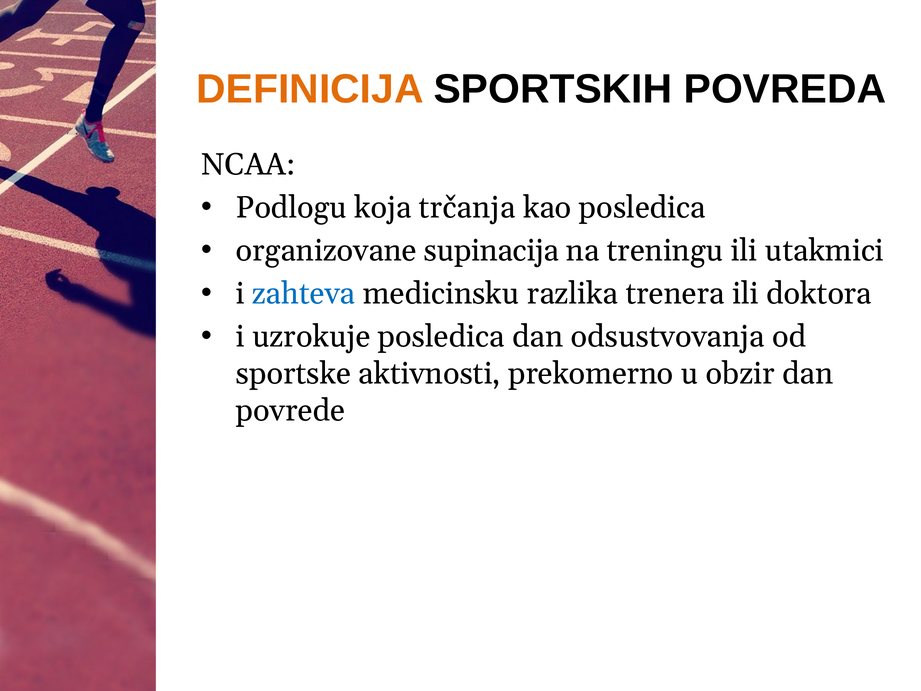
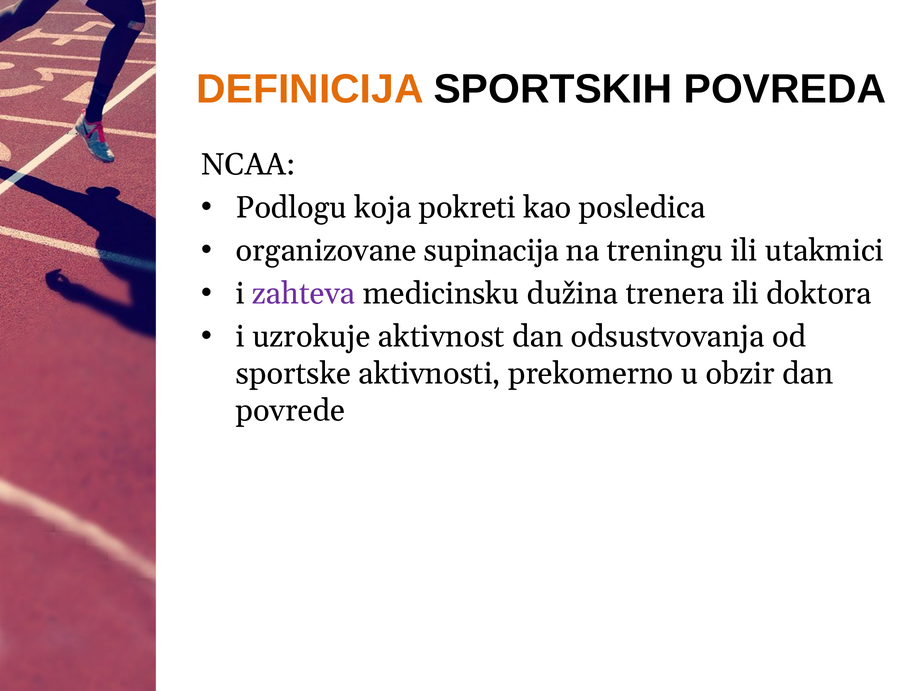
trčanja: trčanja -> pokreti (467, 208)
zahteva colour: blue -> purple (304, 294)
razlika: razlika -> dužina (573, 294)
uzrokuje posledica: posledica -> aktivnost (441, 337)
